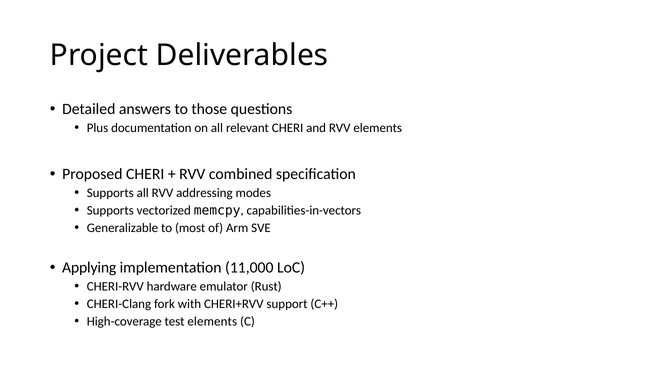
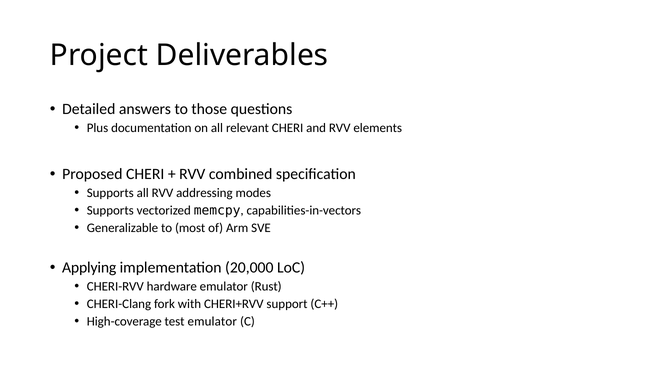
11,000: 11,000 -> 20,000 (249, 267)
test elements: elements -> emulator (212, 321)
